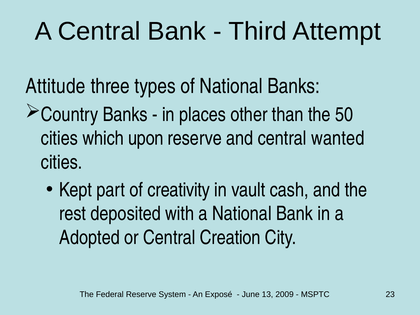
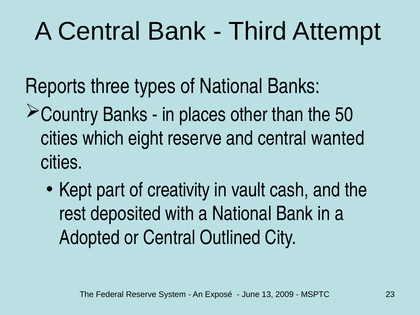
Attitude: Attitude -> Reports (56, 86)
upon: upon -> eight (146, 138)
Creation: Creation -> Outlined (230, 237)
